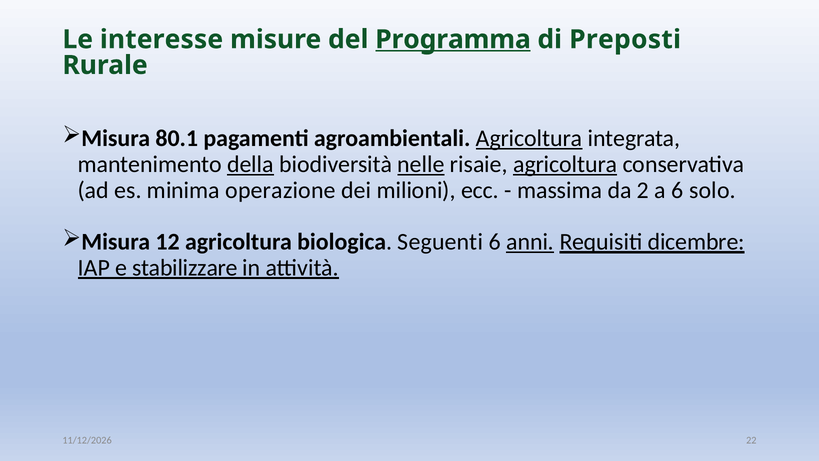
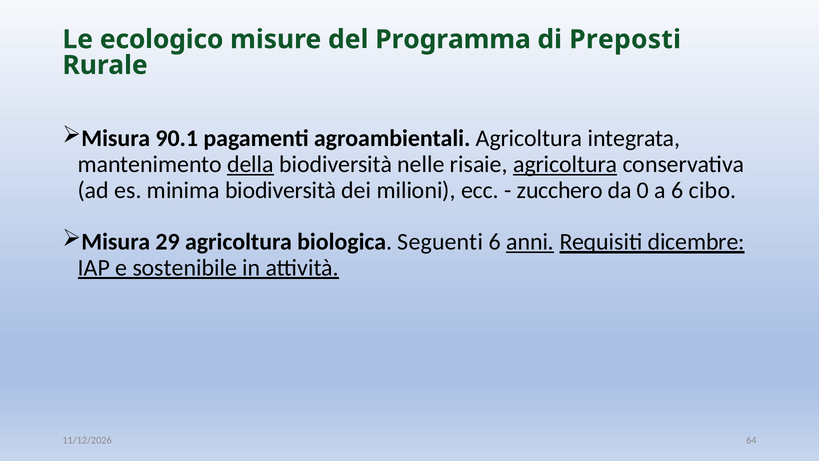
interesse: interesse -> ecologico (162, 39)
Programma underline: present -> none (453, 39)
80.1: 80.1 -> 90.1 (177, 138)
Agricoltura underline: present -> none (529, 138)
nelle underline: present -> none (421, 164)
minima operazione: operazione -> biodiversità (281, 190)
massima: massima -> zucchero (560, 190)
2: 2 -> 0 (643, 190)
solo: solo -> cibo (713, 190)
12: 12 -> 29 (168, 242)
stabilizzare: stabilizzare -> sostenibile (185, 267)
22: 22 -> 64 (751, 440)
